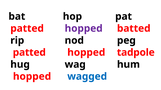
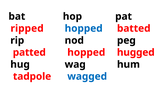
patted: patted -> ripped (27, 29)
hopped colour: purple -> blue (84, 29)
tadpole: tadpole -> hugged (136, 53)
hopped: hopped -> tadpole (32, 77)
